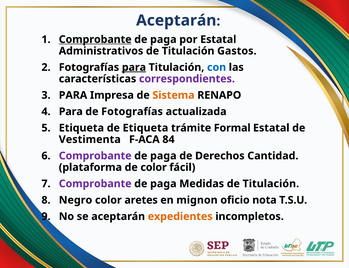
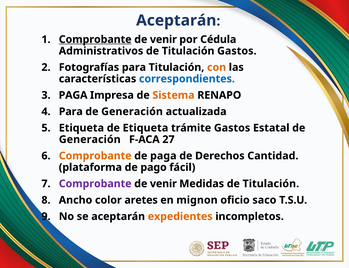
paga: paga -> venir (163, 39)
por Estatal: Estatal -> Cédula (218, 39)
para underline: present -> none (134, 67)
con colour: blue -> orange (217, 67)
correspondientes colour: purple -> blue (187, 79)
PARA: PARA -> PAGA (73, 95)
Fotografías: Fotografías -> Generación (132, 112)
trámite Formal: Formal -> Gastos (232, 128)
Vestimenta: Vestimenta -> Generación (90, 139)
84: 84 -> 27 (168, 139)
Comprobante colour: purple -> orange (95, 156)
de color: color -> pago (154, 167)
paga: paga -> venir (163, 184)
Negro: Negro -> Ancho (76, 200)
nota: nota -> saco (264, 200)
